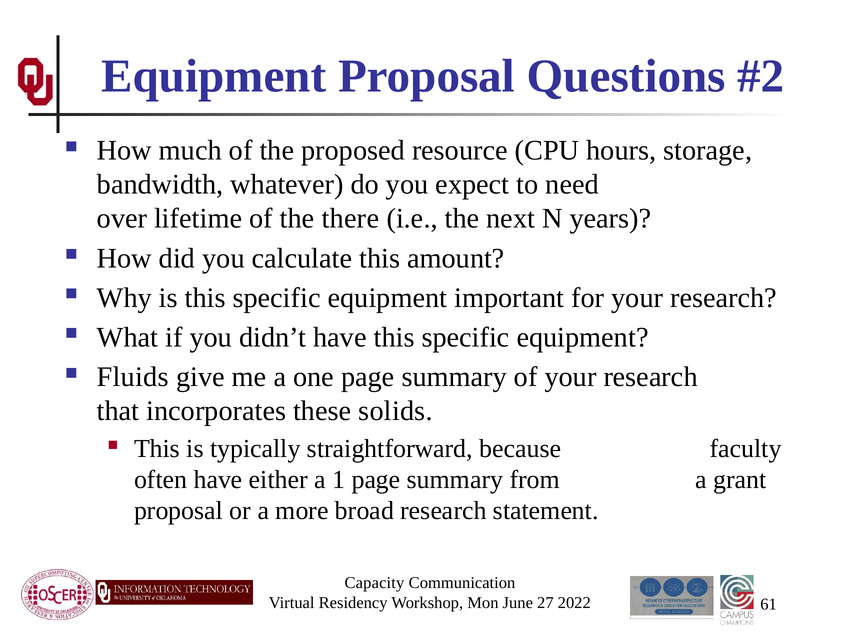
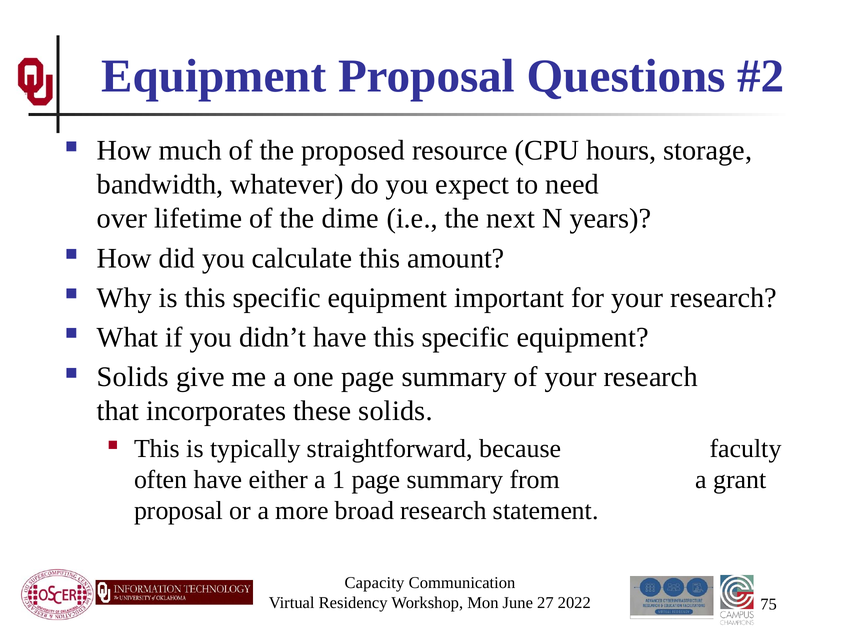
there: there -> dime (350, 218)
Fluids: Fluids -> Solids (133, 377)
61: 61 -> 75 (769, 604)
